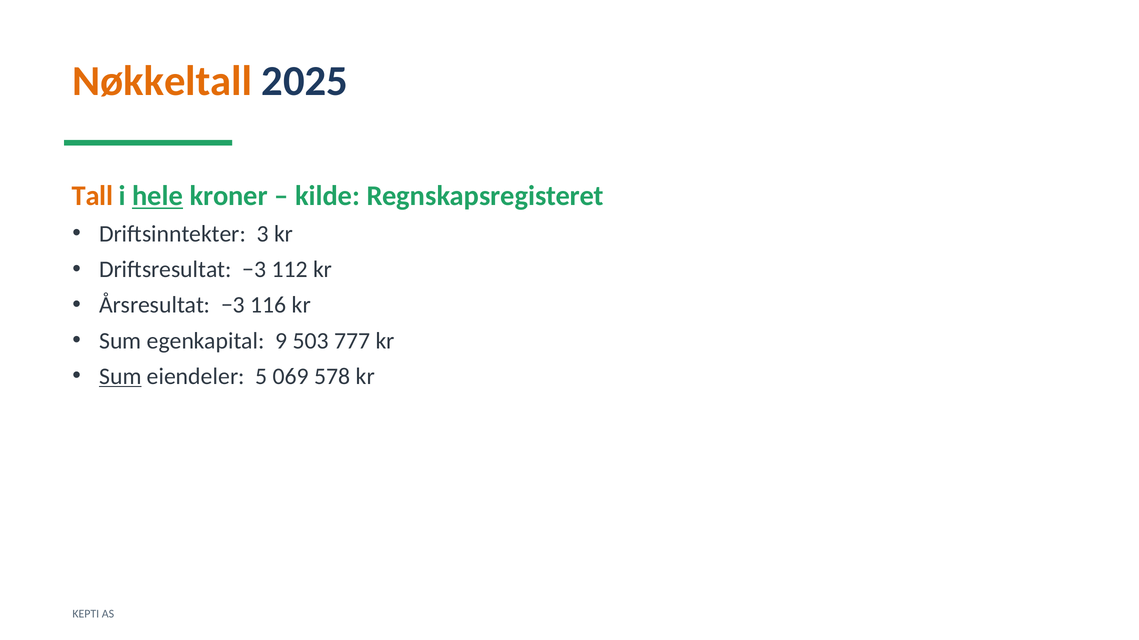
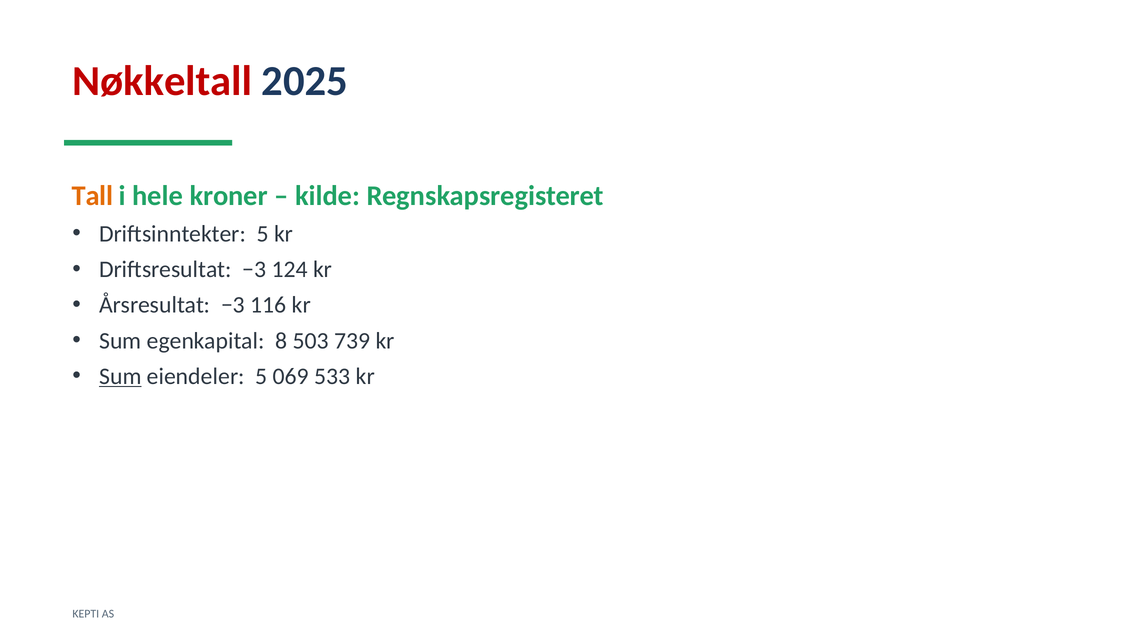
Nøkkeltall colour: orange -> red (162, 81)
hele underline: present -> none (158, 196)
Driftsinntekter 3: 3 -> 5 (263, 234)
112: 112 -> 124 (290, 270)
9: 9 -> 8 (281, 341)
777: 777 -> 739 (352, 341)
578: 578 -> 533 (332, 377)
